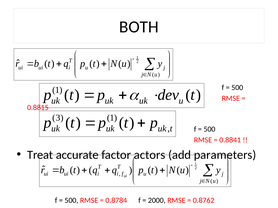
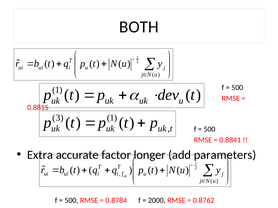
Treat: Treat -> Extra (40, 155)
actors: actors -> longer (150, 155)
